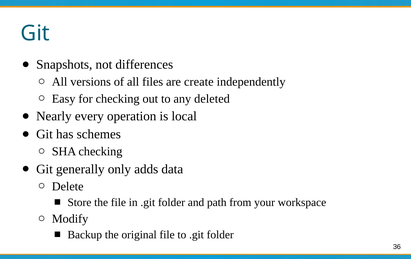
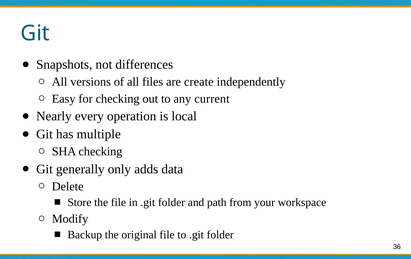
deleted: deleted -> current (212, 99)
schemes: schemes -> multiple (99, 134)
